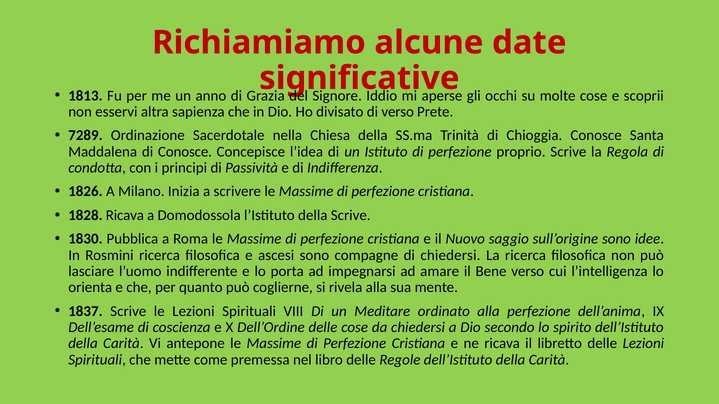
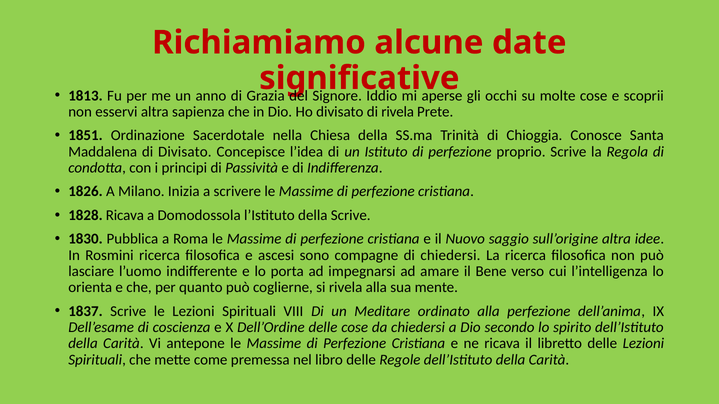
di verso: verso -> rivela (398, 112)
7289: 7289 -> 1851 (85, 136)
di Conosce: Conosce -> Divisato (185, 152)
sull’origine sono: sono -> altra (616, 239)
